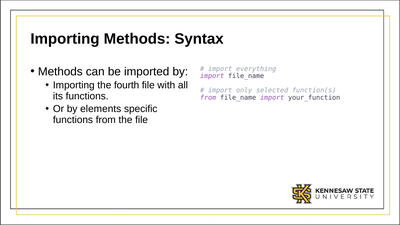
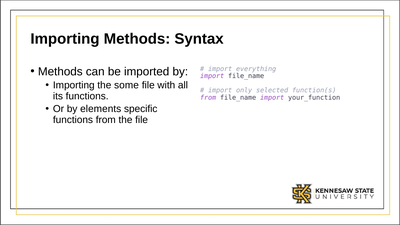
fourth: fourth -> some (127, 85)
